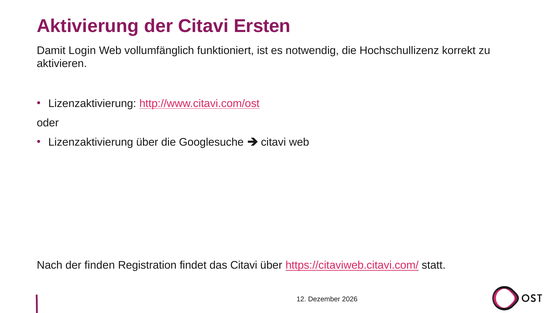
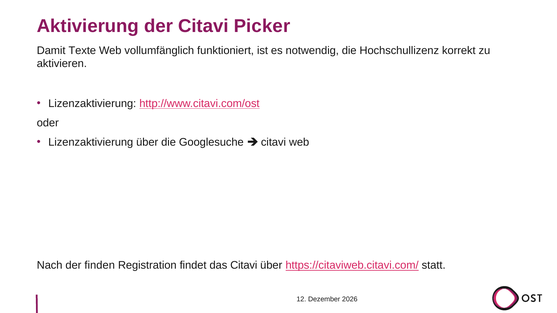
Ersten: Ersten -> Picker (262, 26)
Login: Login -> Texte (82, 50)
